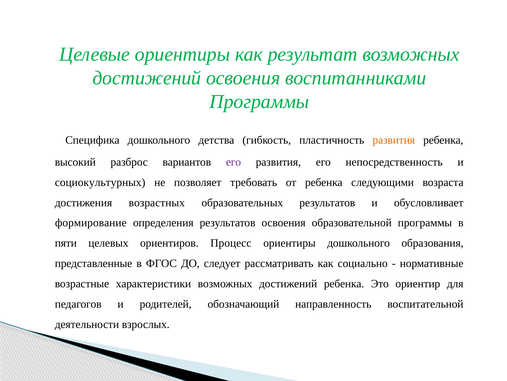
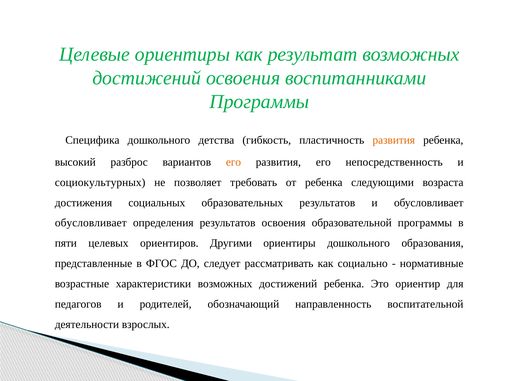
его colour: purple -> orange (233, 162)
возрастных: возрастных -> социальных (157, 202)
формирование: формирование -> обусловливает (91, 222)
Процесс: Процесс -> Другими (231, 243)
